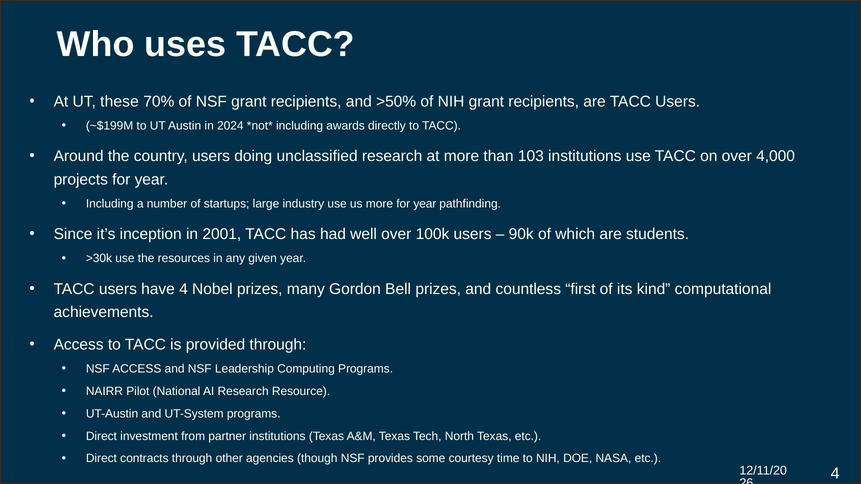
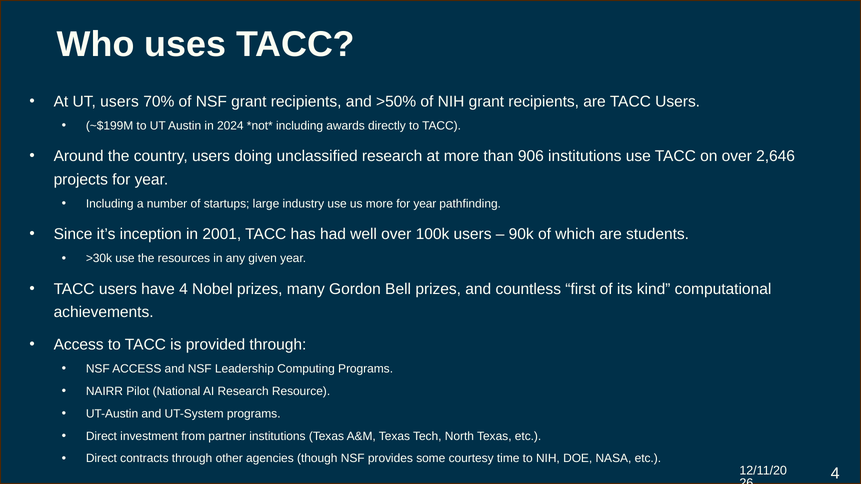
UT these: these -> users (119, 102)
103: 103 -> 906 (531, 156)
4,000: 4,000 -> 2,646 (776, 156)
